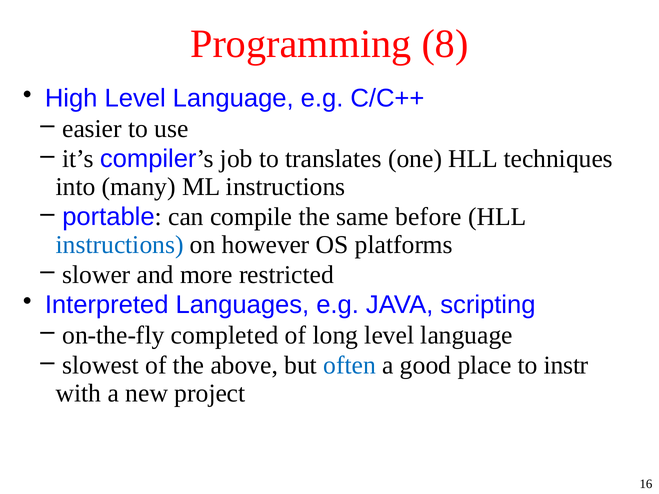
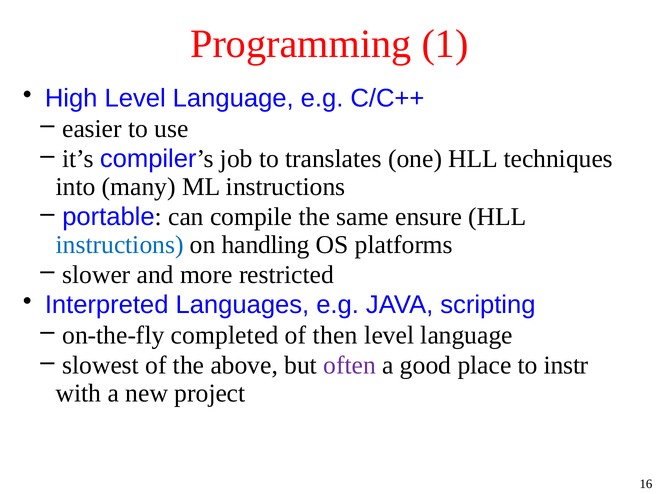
8: 8 -> 1 (445, 44)
before: before -> ensure (429, 217)
however: however -> handling (266, 245)
long: long -> then (335, 335)
often colour: blue -> purple (350, 366)
